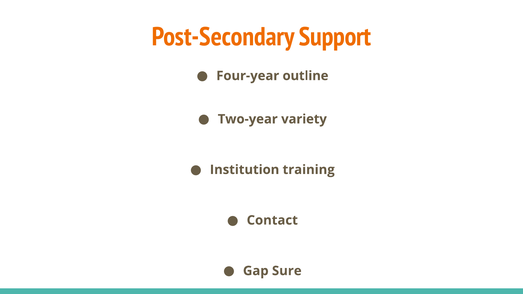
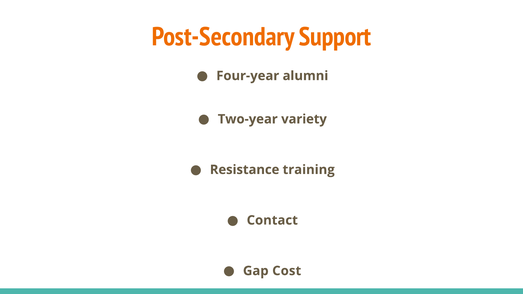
outline: outline -> alumni (305, 76)
Institution: Institution -> Resistance (245, 170)
Sure: Sure -> Cost (287, 271)
